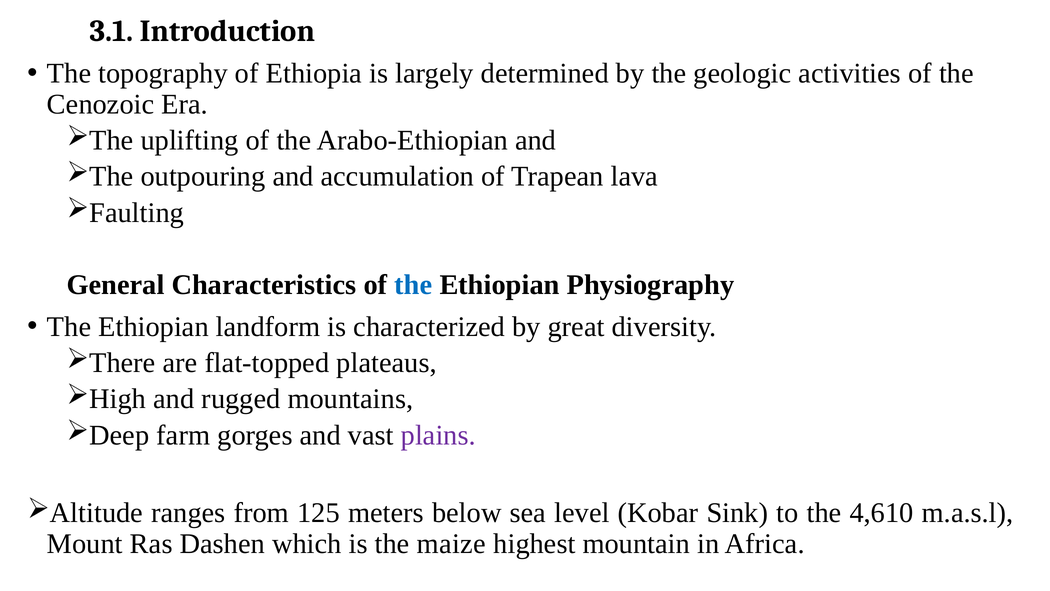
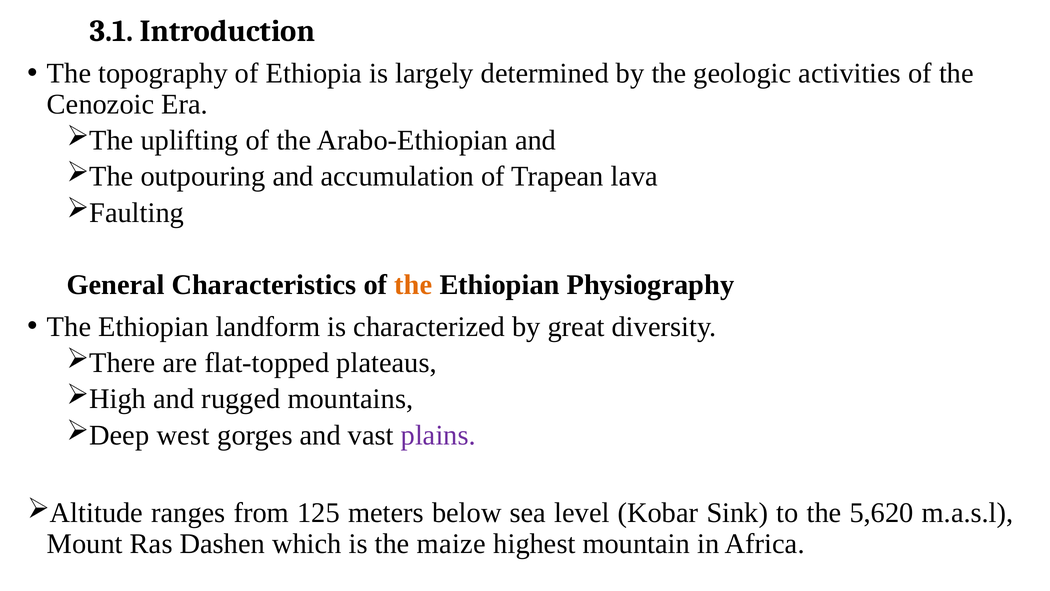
the colour: blue -> orange (413, 285)
farm: farm -> west (183, 435)
4,610: 4,610 -> 5,620 (882, 513)
